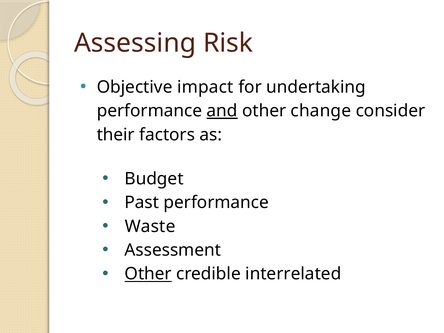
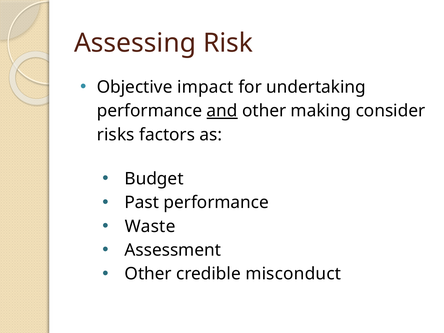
change: change -> making (321, 111)
their: their -> risks (116, 135)
Other underline: present -> none (148, 274)
interrelated: interrelated -> misconduct (293, 274)
